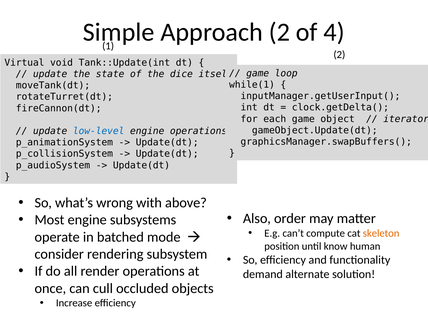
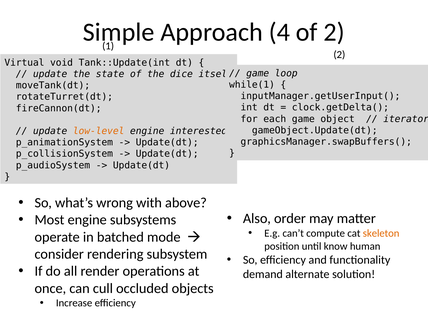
Approach 2: 2 -> 4 (279, 32)
of 4: 4 -> 2 (334, 32)
low-level colour: blue -> orange (99, 131)
engine operations: operations -> interested (199, 131)
